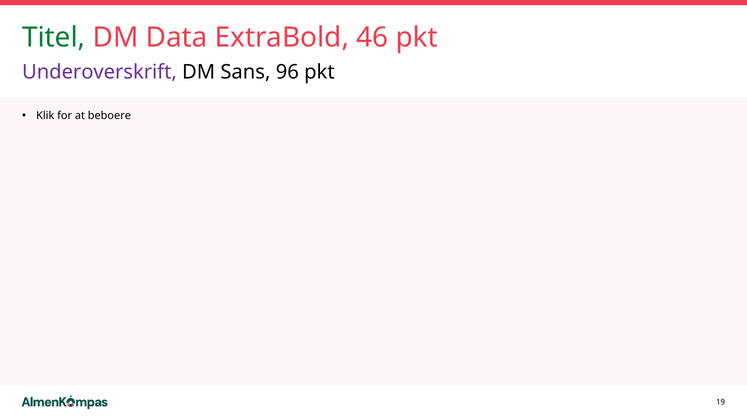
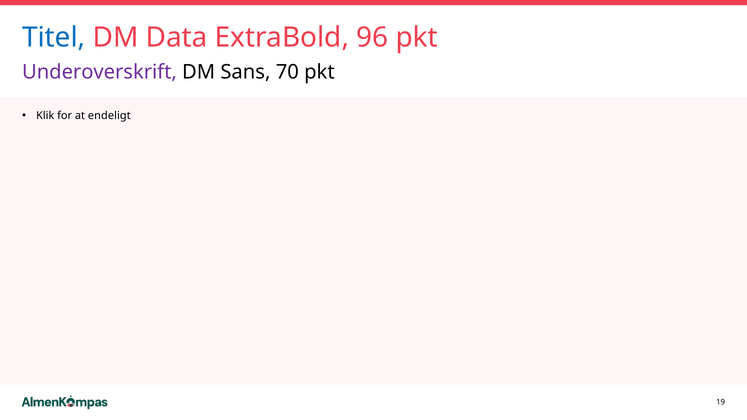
Titel colour: green -> blue (54, 38)
46: 46 -> 96 (372, 38)
96: 96 -> 70 (287, 72)
beboere: beboere -> endeligt (109, 116)
